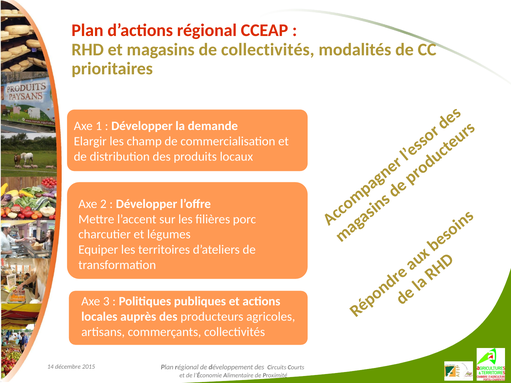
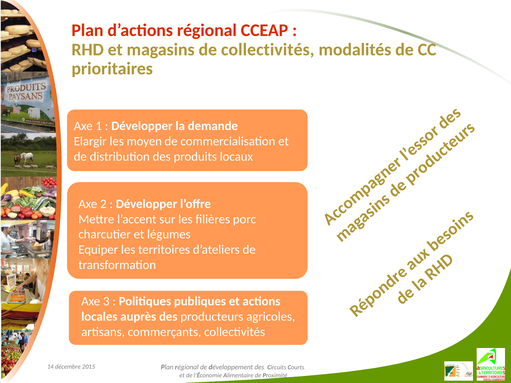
champ: champ -> moyen (144, 141)
